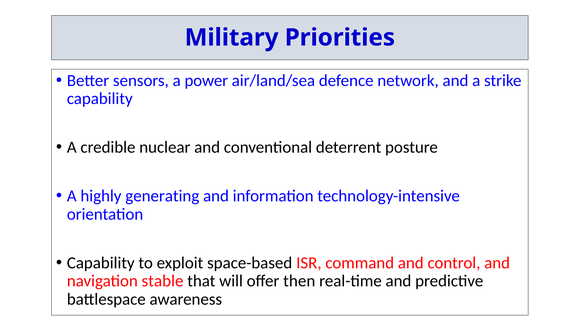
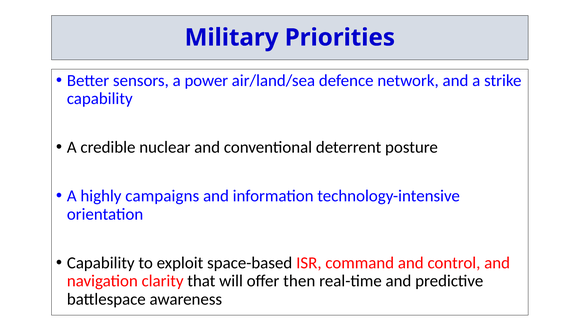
generating: generating -> campaigns (162, 196)
stable: stable -> clarity (163, 281)
